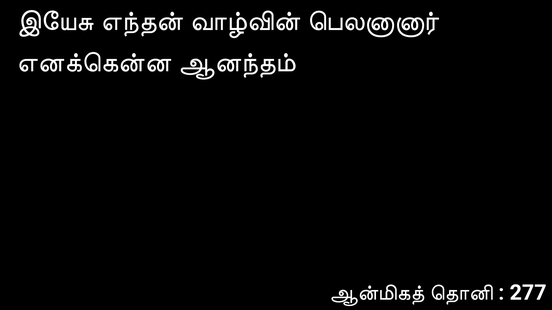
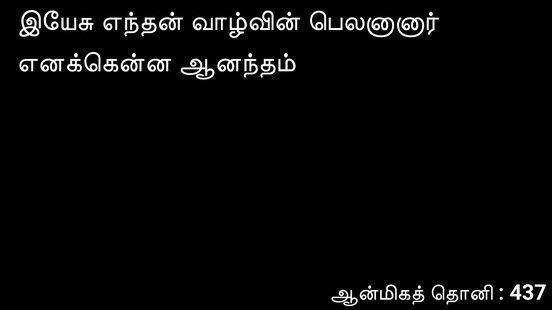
277: 277 -> 437 (528, 293)
